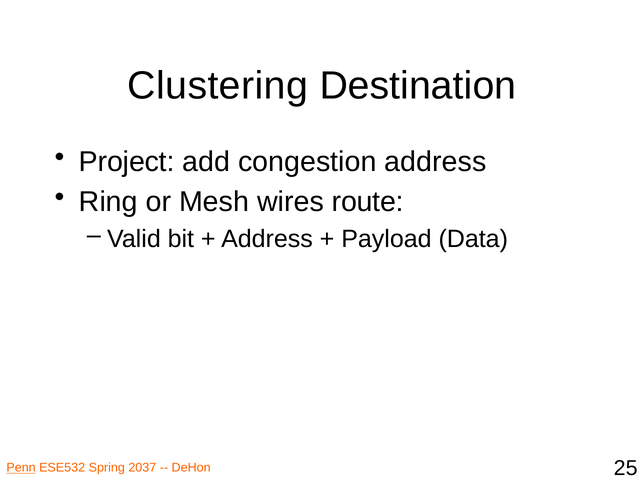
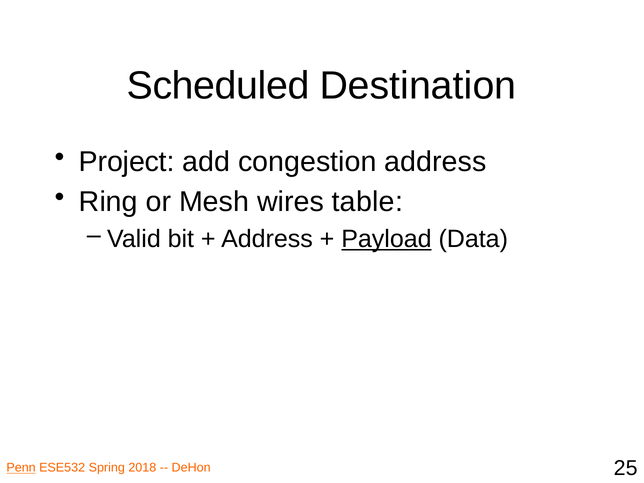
Clustering: Clustering -> Scheduled (218, 86)
route: route -> table (367, 202)
Payload underline: none -> present (386, 239)
2037: 2037 -> 2018 (142, 468)
